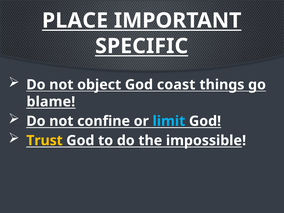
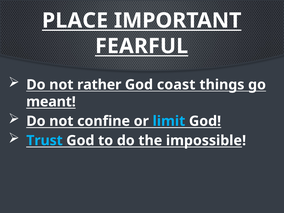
SPECIFIC: SPECIFIC -> FEARFUL (142, 46)
object: object -> rather (99, 85)
blame: blame -> meant (51, 102)
Trust colour: yellow -> light blue (45, 141)
